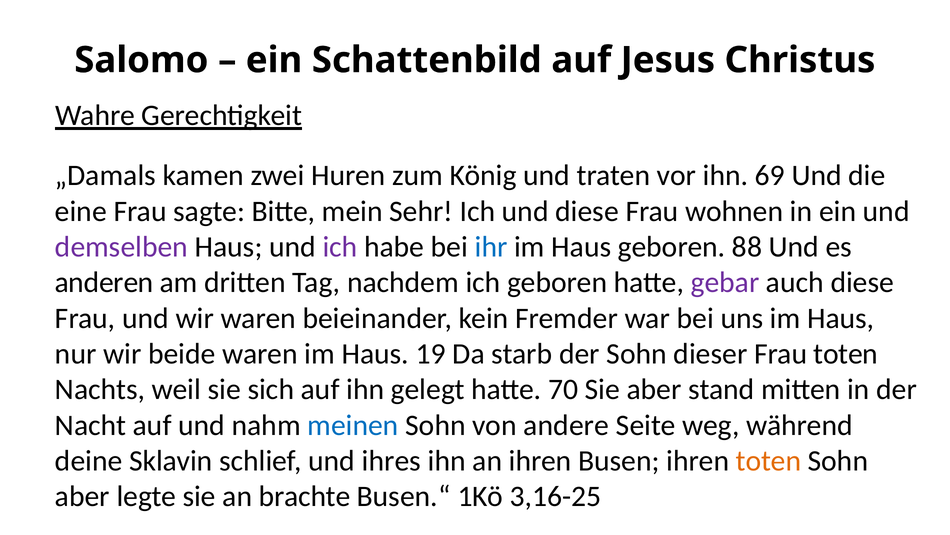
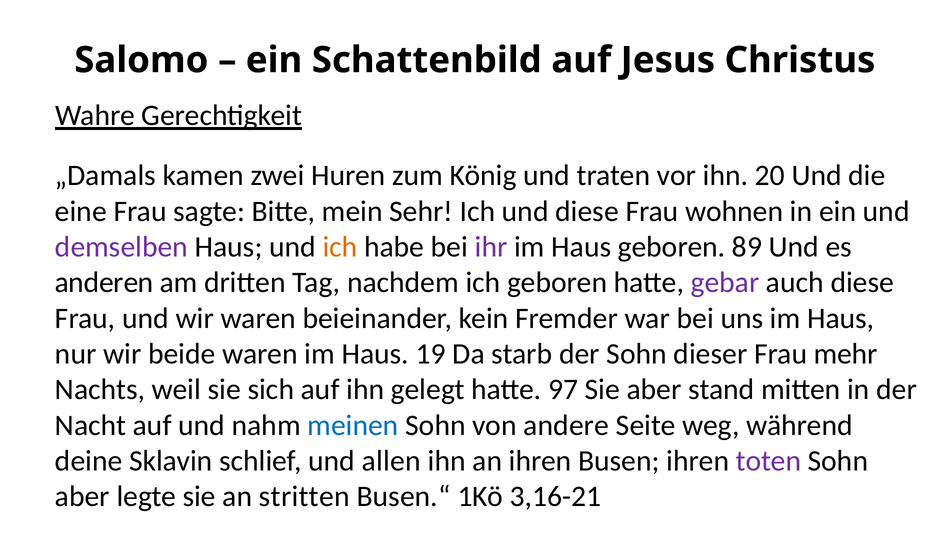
69: 69 -> 20 (770, 175)
ich colour: purple -> orange (340, 247)
ihr colour: blue -> purple (491, 247)
88: 88 -> 89 (747, 247)
Frau toten: toten -> mehr (846, 354)
70: 70 -> 97 (563, 389)
ihres: ihres -> allen (391, 460)
toten colour: orange -> purple (768, 460)
brachte: brachte -> stritten (304, 496)
3,16-25: 3,16-25 -> 3,16-21 (556, 496)
